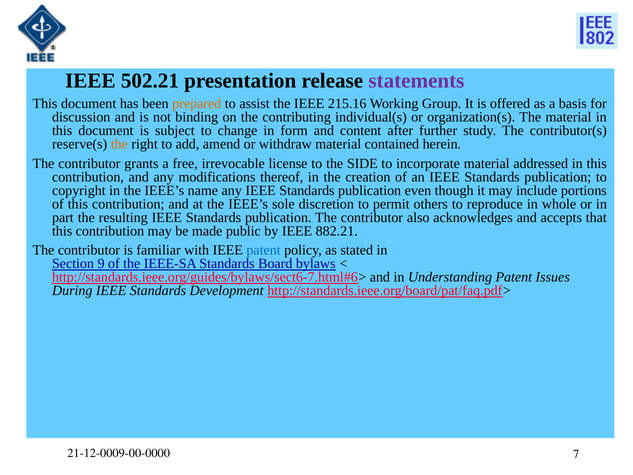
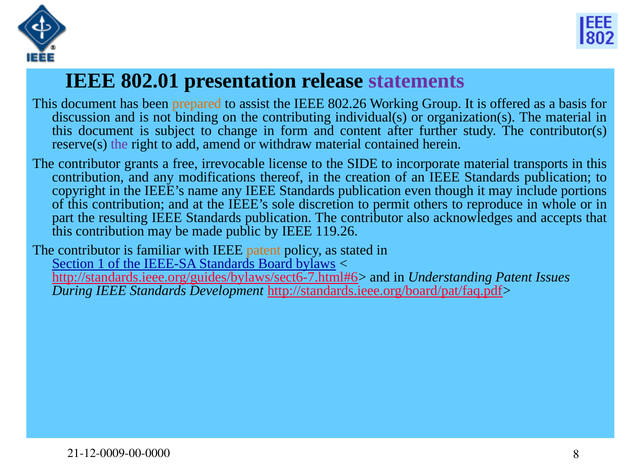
502.21: 502.21 -> 802.01 (150, 81)
215.16: 215.16 -> 802.26 (347, 104)
the colour: orange -> purple (119, 144)
addressed: addressed -> transports (541, 163)
882.21: 882.21 -> 119.26 (337, 231)
patent colour: blue -> orange (264, 250)
9: 9 -> 1 (101, 264)
7: 7 -> 8 (576, 454)
